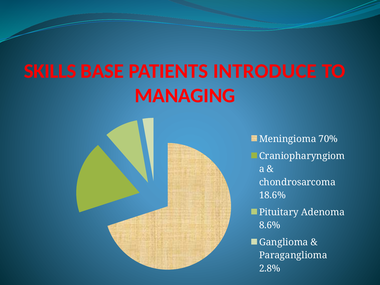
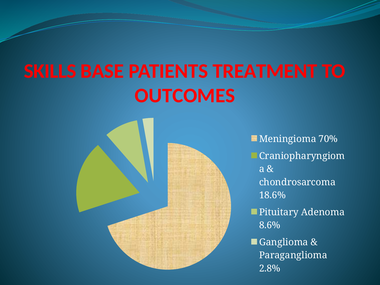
INTRODUCE: INTRODUCE -> TREATMENT (265, 71)
MANAGING: MANAGING -> OUTCOMES (185, 96)
